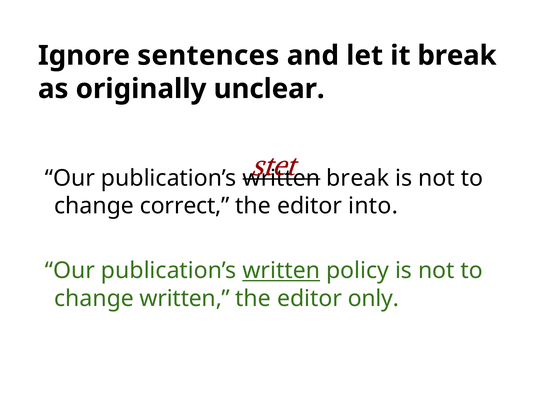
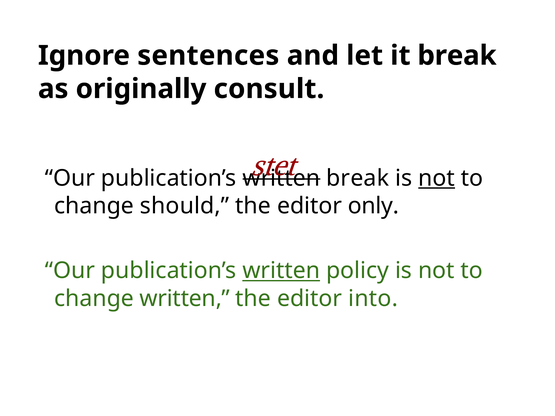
unclear: unclear -> consult (269, 89)
not underline: none -> present (437, 178)
correct: correct -> should (185, 206)
into: into -> only (373, 206)
only: only -> into (373, 299)
